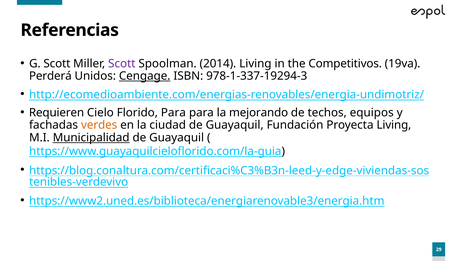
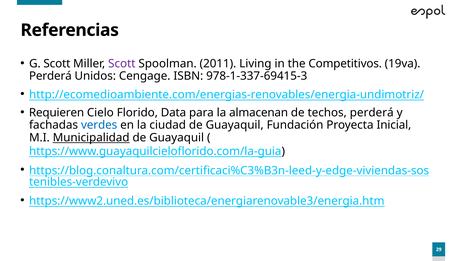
2014: 2014 -> 2011 (218, 64)
Cengage underline: present -> none (145, 76)
978-1-337-19294-3: 978-1-337-19294-3 -> 978-1-337-69415-3 (257, 76)
Florido Para: Para -> Data (173, 113)
mejorando: mejorando -> almacenan (259, 113)
techos equipos: equipos -> perderá (372, 113)
verdes colour: orange -> blue (99, 125)
Proyecta Living: Living -> Inicial (394, 125)
